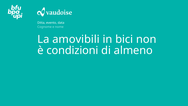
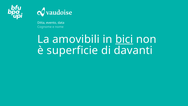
bici underline: none -> present (124, 39)
condizioni: condizioni -> superficie (72, 50)
almeno: almeno -> davanti (133, 50)
